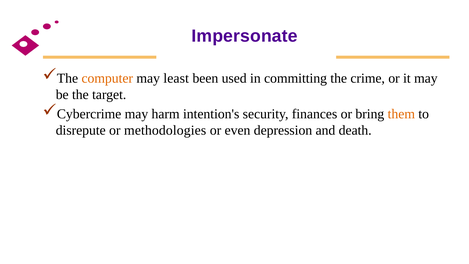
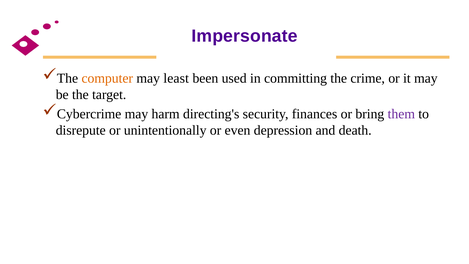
intention's: intention's -> directing's (211, 114)
them colour: orange -> purple (401, 114)
methodologies: methodologies -> unintentionally (165, 130)
